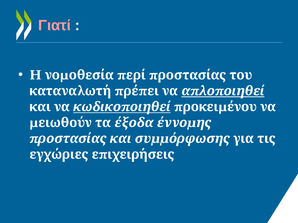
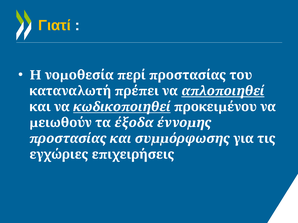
Γιατί colour: pink -> yellow (54, 25)
